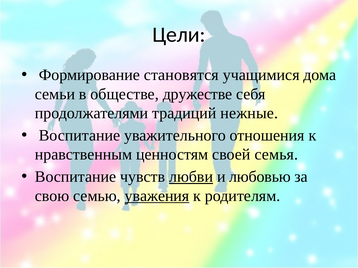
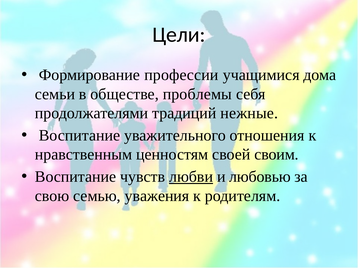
становятся: становятся -> профессии (181, 75)
дружестве: дружестве -> проблемы (197, 94)
семья: семья -> своим (277, 155)
уважения underline: present -> none (157, 196)
